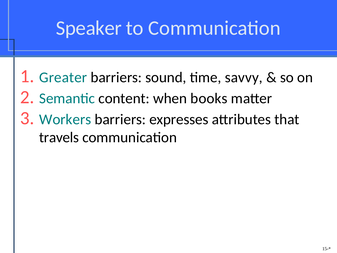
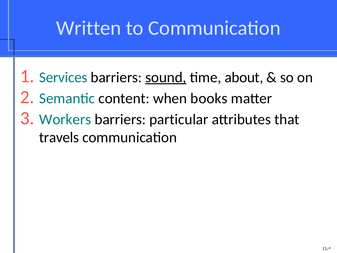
Speaker: Speaker -> Written (89, 28)
Greater: Greater -> Services (63, 77)
sound underline: none -> present (166, 77)
savvy: savvy -> about (244, 77)
expresses: expresses -> particular (179, 119)
